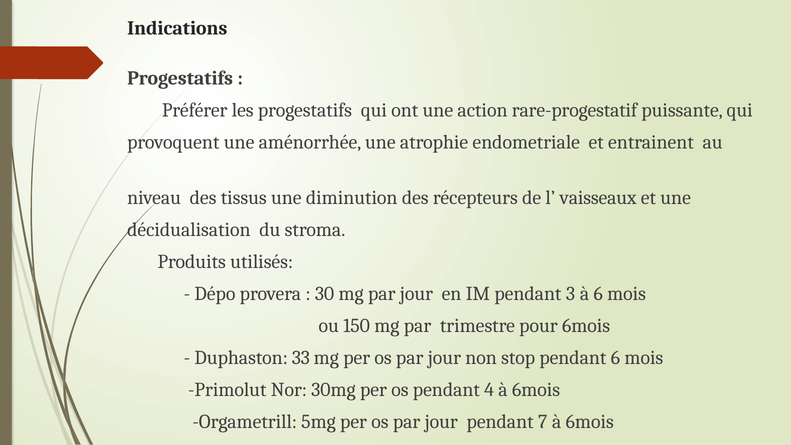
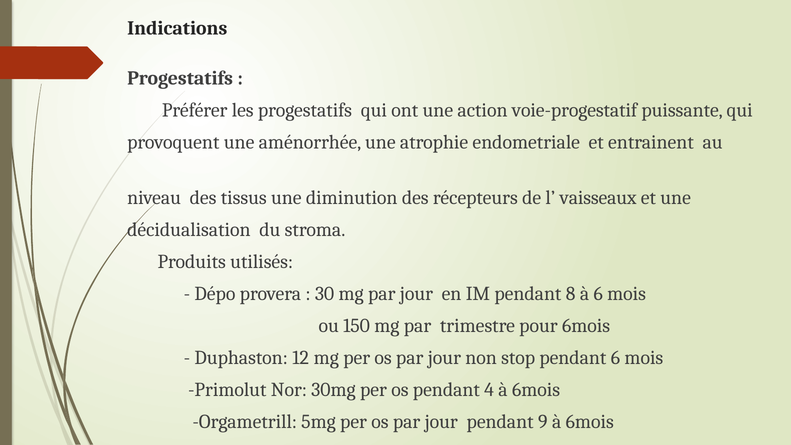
rare-progestatif: rare-progestatif -> voie-progestatif (574, 110)
3: 3 -> 8 (571, 294)
33: 33 -> 12 (301, 358)
7: 7 -> 9 (543, 422)
